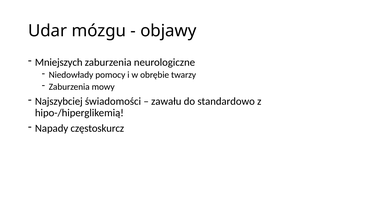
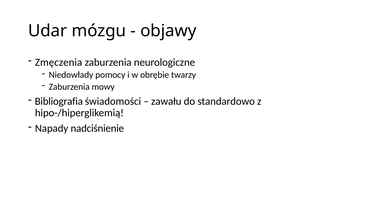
Mniejszych: Mniejszych -> Zmęczenia (59, 62)
Najszybciej: Najszybciej -> Bibliografia (59, 101)
częstoskurcz: częstoskurcz -> nadciśnienie (97, 128)
